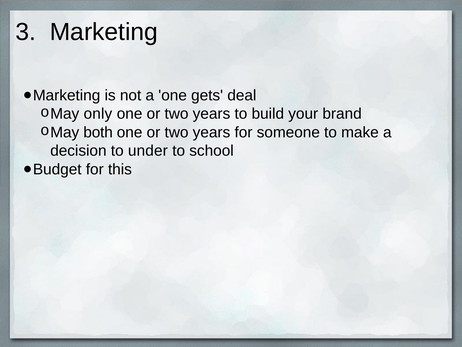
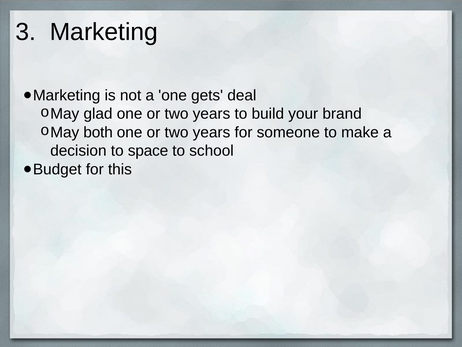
only: only -> glad (98, 114)
under: under -> space (148, 151)
